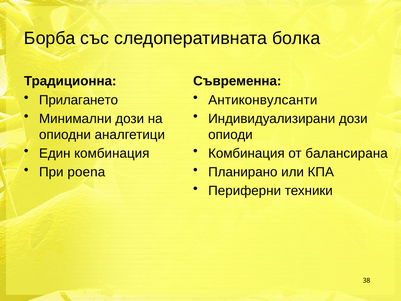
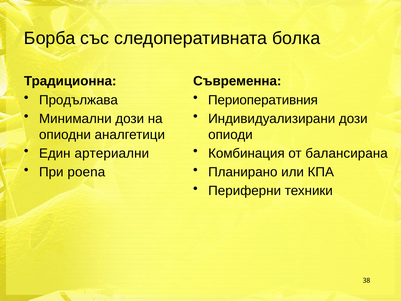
Прилагането: Прилагането -> Продължава (78, 100)
Антиконвулсанти: Антиконвулсанти -> Периоперативния (263, 100)
Един комбинация: комбинация -> артериални (112, 153)
